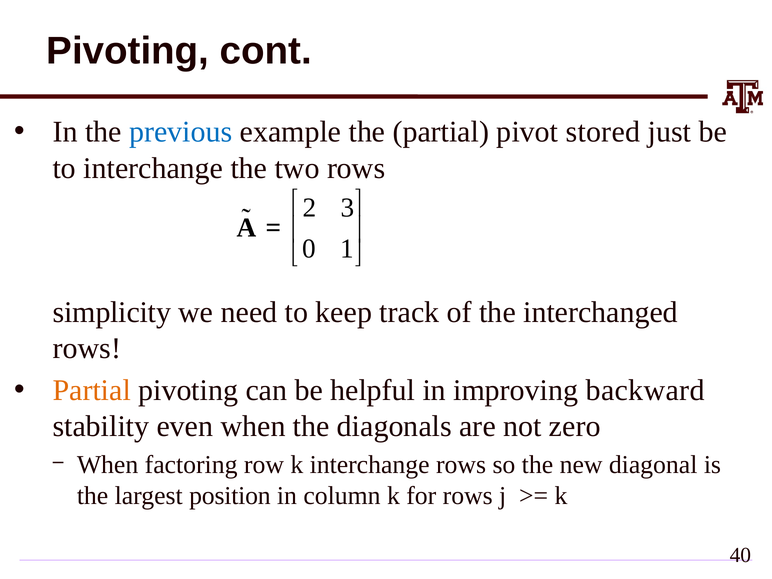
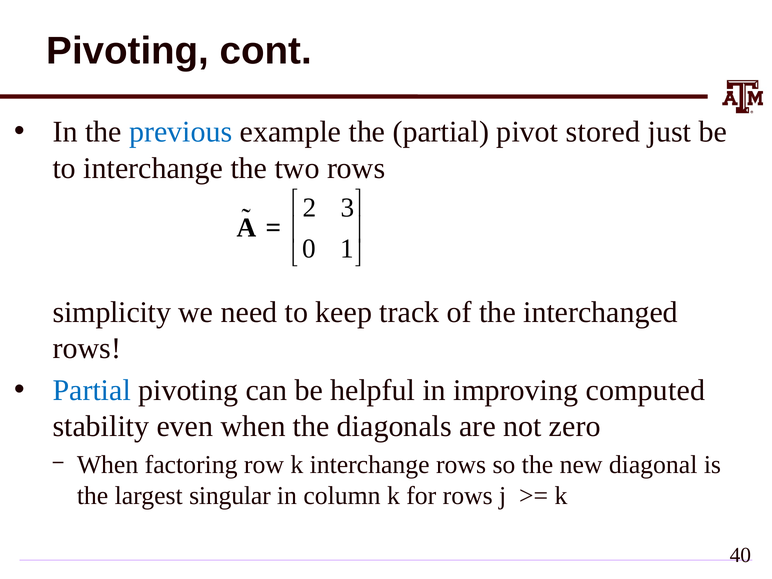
Partial colour: orange -> blue (92, 390)
backward: backward -> computed (645, 390)
position: position -> singular (230, 496)
